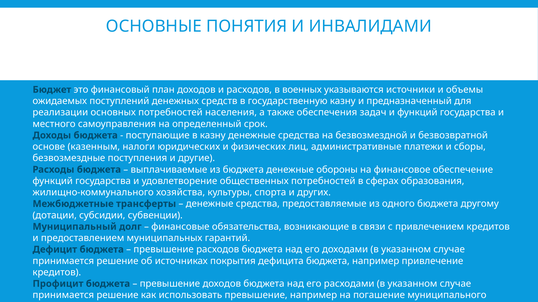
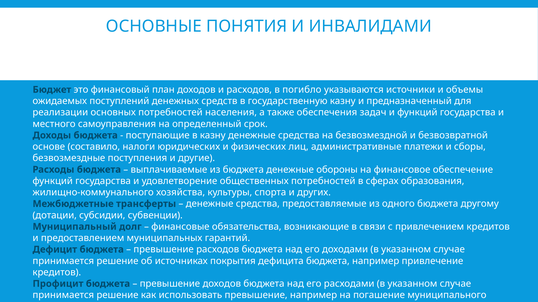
военных: военных -> погибло (302, 90)
казенным: казенным -> составило (94, 147)
